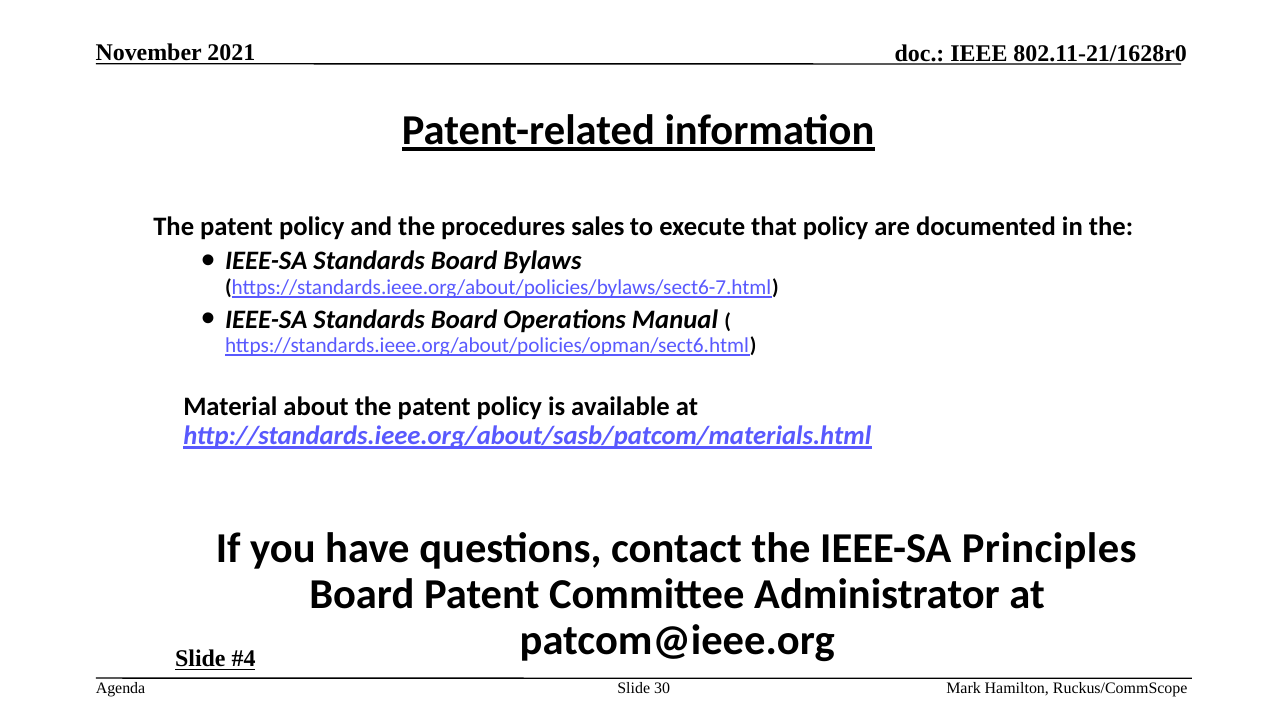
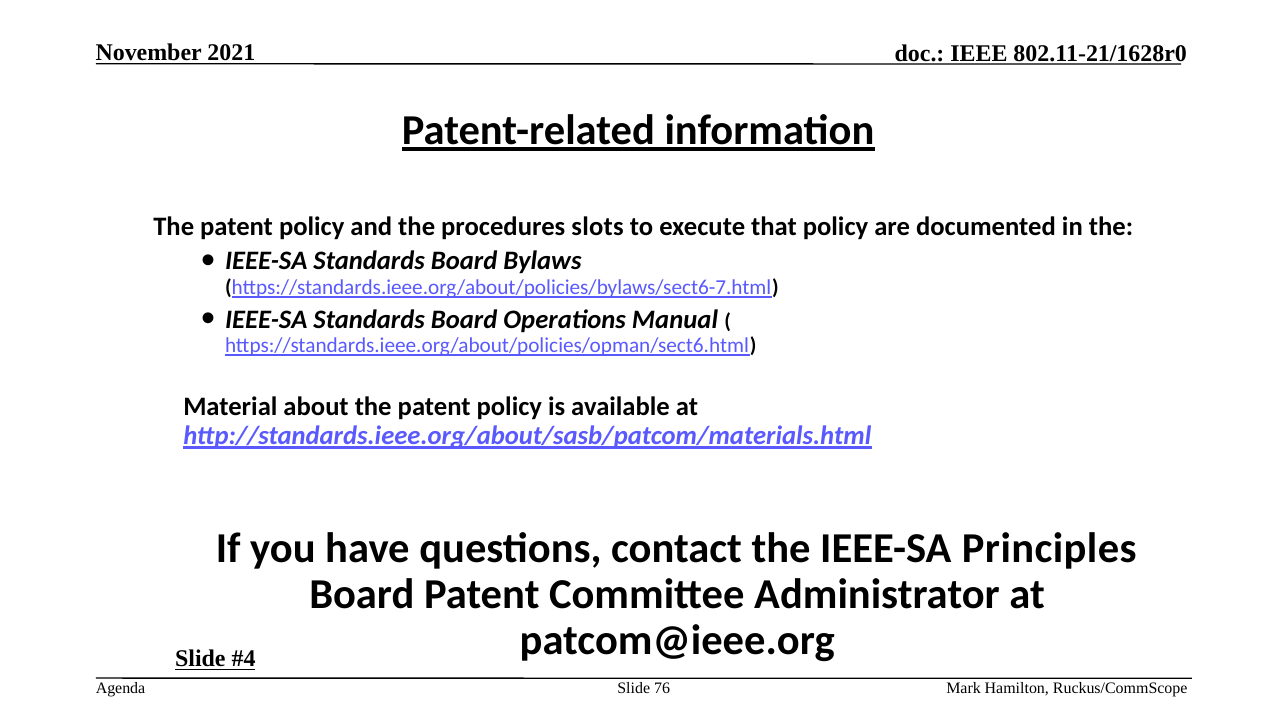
sales: sales -> slots (598, 227)
30: 30 -> 76 (662, 689)
